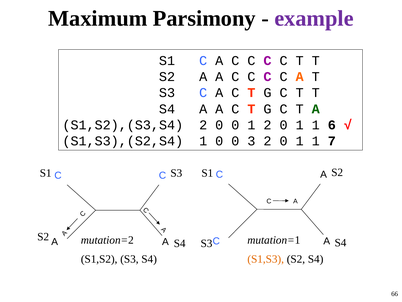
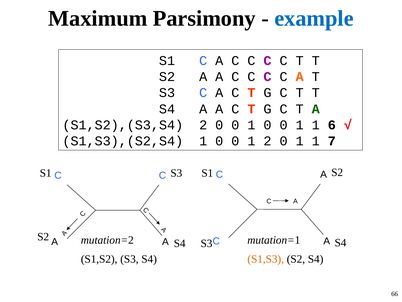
example colour: purple -> blue (314, 18)
0 1 2: 2 -> 0 (268, 125)
3: 3 -> 1 (251, 141)
